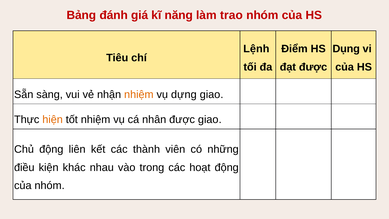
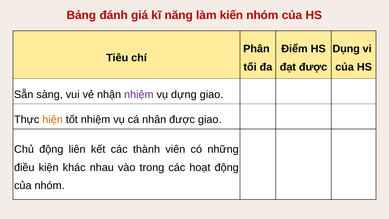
trao: trao -> kiến (232, 15)
Lệnh: Lệnh -> Phân (256, 49)
nhiệm colour: orange -> purple (139, 94)
